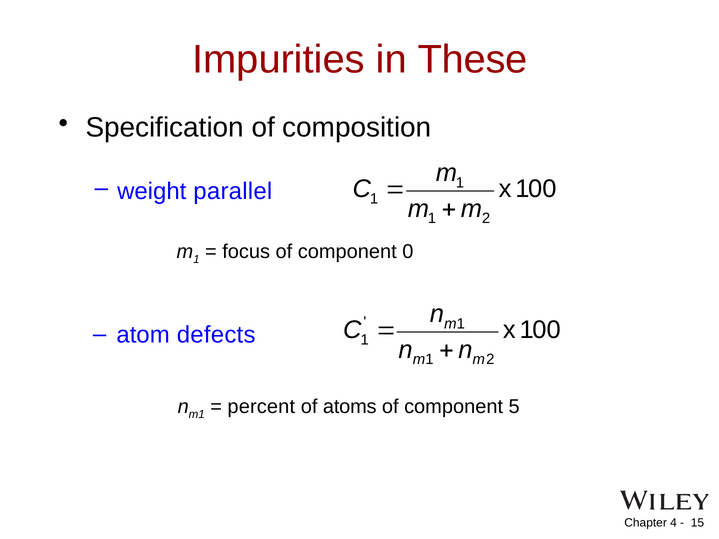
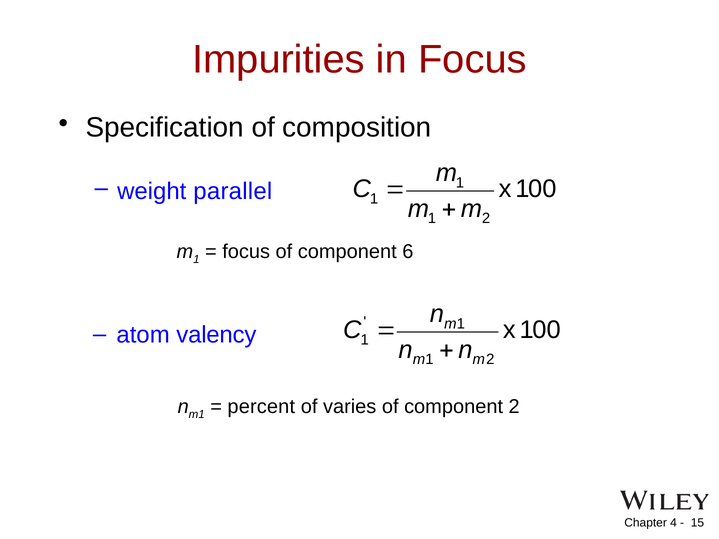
in These: These -> Focus (472, 60)
0: 0 -> 6 (408, 252)
defects: defects -> valency (216, 335)
atoms: atoms -> varies (350, 407)
component 5: 5 -> 2 (514, 407)
